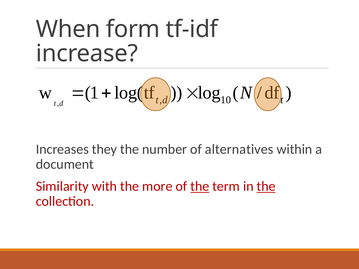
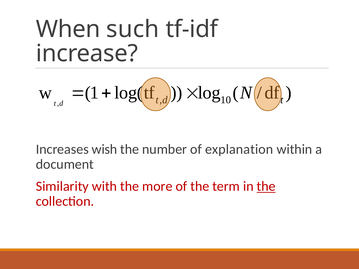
form: form -> such (133, 29)
they: they -> wish (105, 149)
alternatives: alternatives -> explanation (239, 149)
the underline: present -> none (200, 187)
